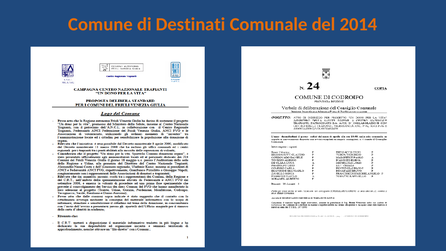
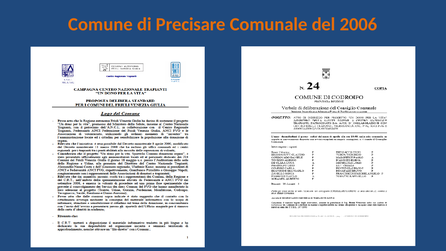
Destinati: Destinati -> Precisare (191, 24)
2014: 2014 -> 2006 (359, 24)
